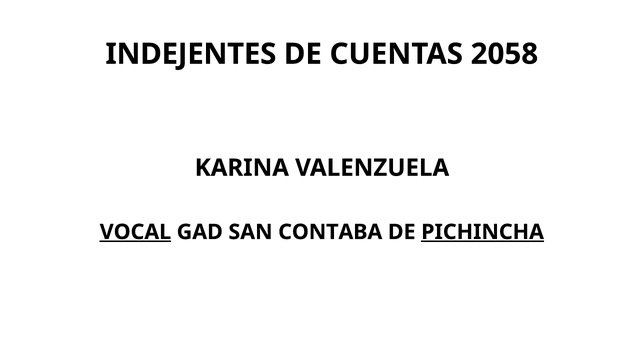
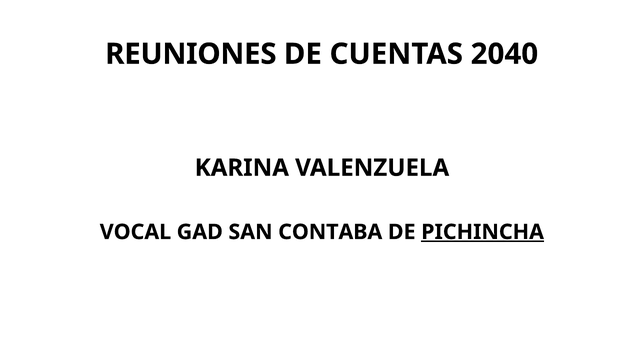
INDEJENTES: INDEJENTES -> REUNIONES (191, 54)
2058: 2058 -> 2040 (504, 54)
VOCAL underline: present -> none (135, 232)
